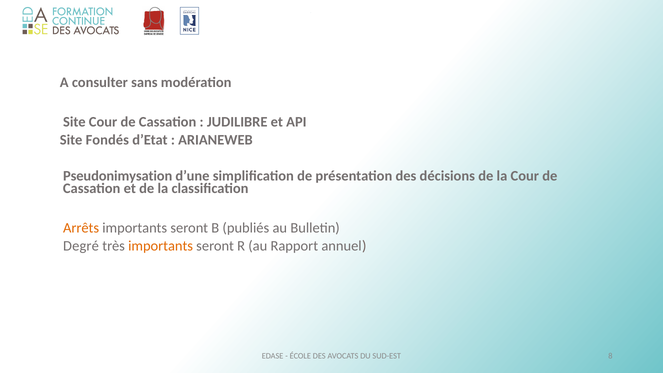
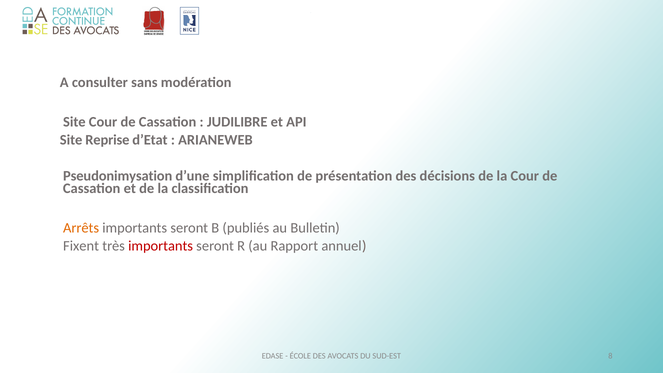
Fondés: Fondés -> Reprise (107, 140)
Degré: Degré -> Fixent (81, 246)
importants colour: orange -> red (161, 246)
